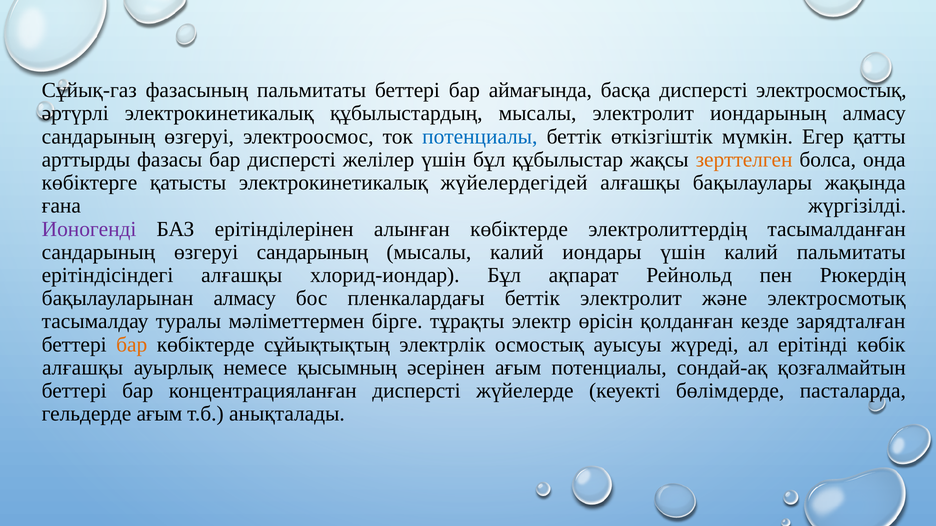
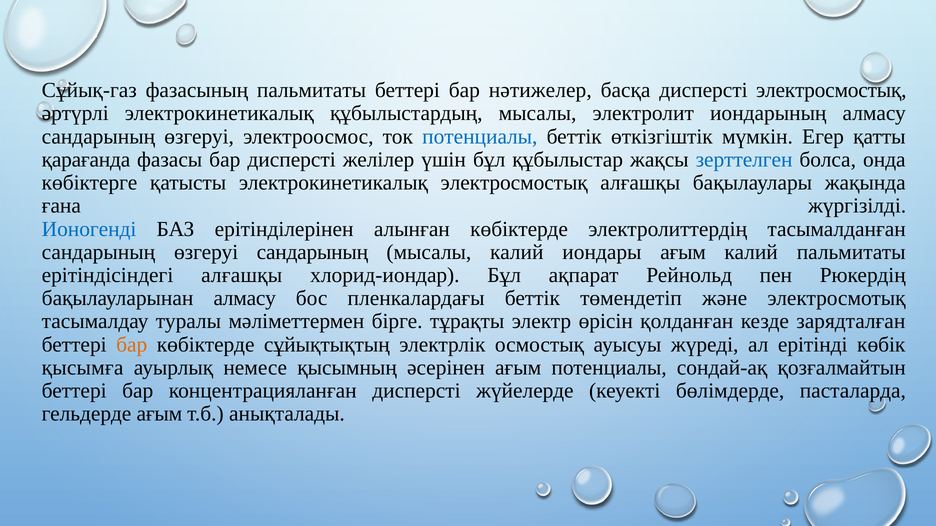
аймағында: аймағында -> нәтижелер (540, 90)
арттырды: арттырды -> қарағанда (86, 160)
зерттелген colour: orange -> blue (744, 160)
электрокинетикалық жүйелердегідей: жүйелердегідей -> электросмостық (514, 183)
Ионогенді colour: purple -> blue (89, 229)
иондары үшін: үшін -> ағым (683, 252)
беттік электролит: электролит -> төмендетіп (631, 299)
алғашқы: алғашқы -> қысымға (83, 368)
